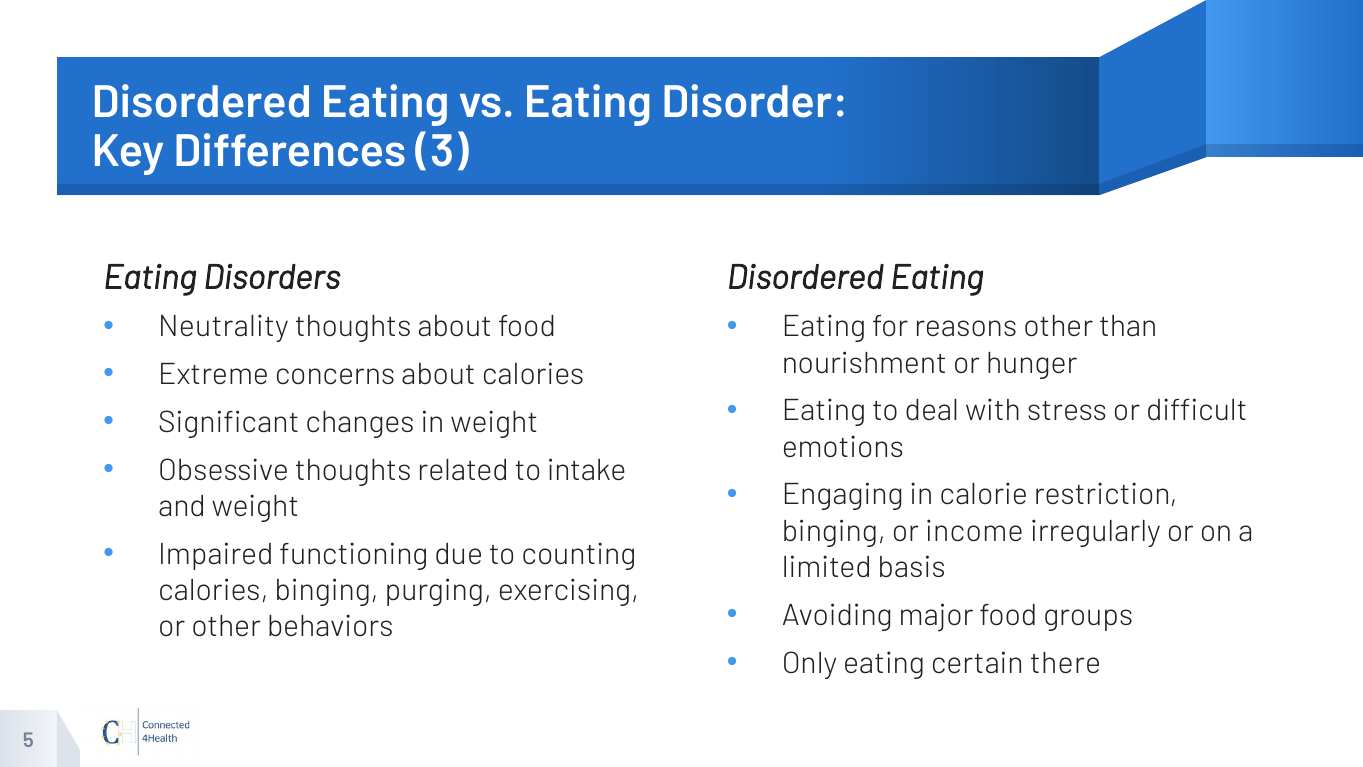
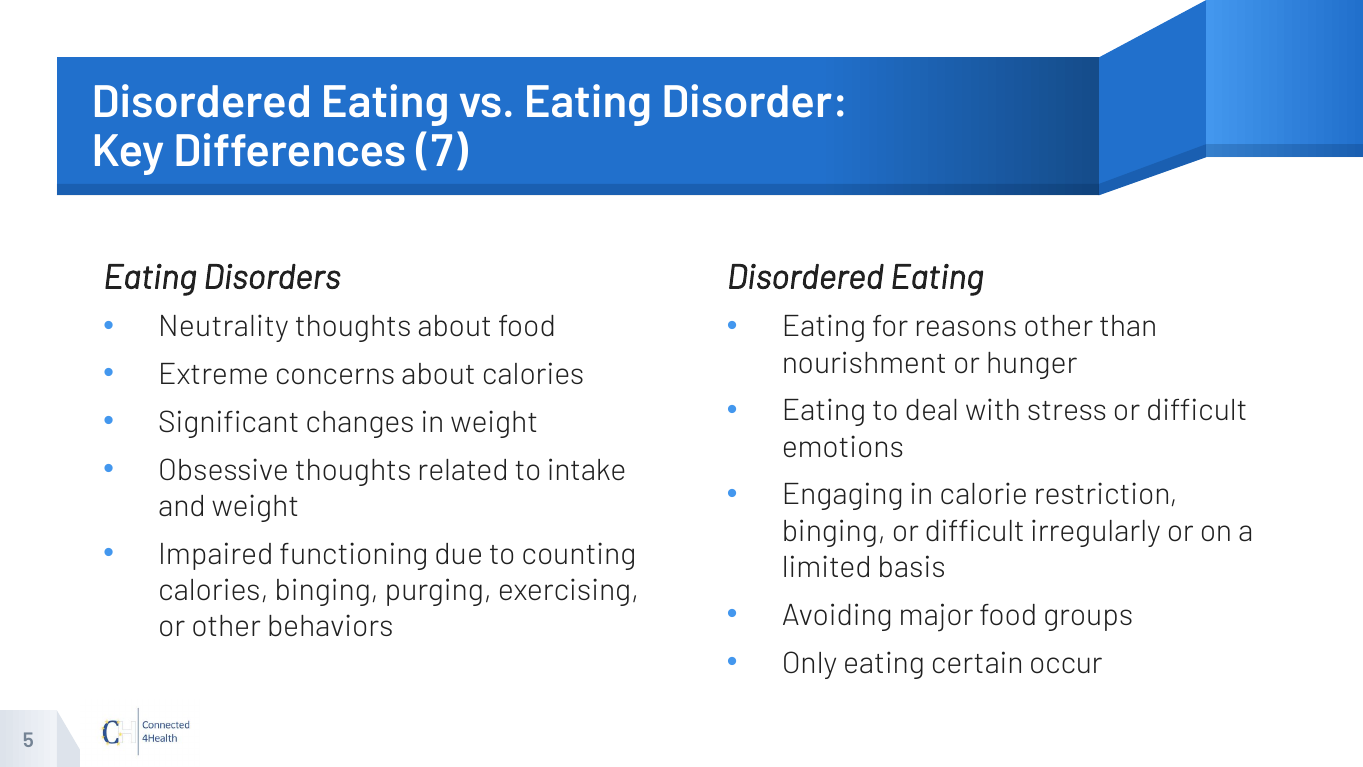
3: 3 -> 7 (442, 151)
binging or income: income -> difficult (975, 531)
there: there -> occur (1066, 663)
